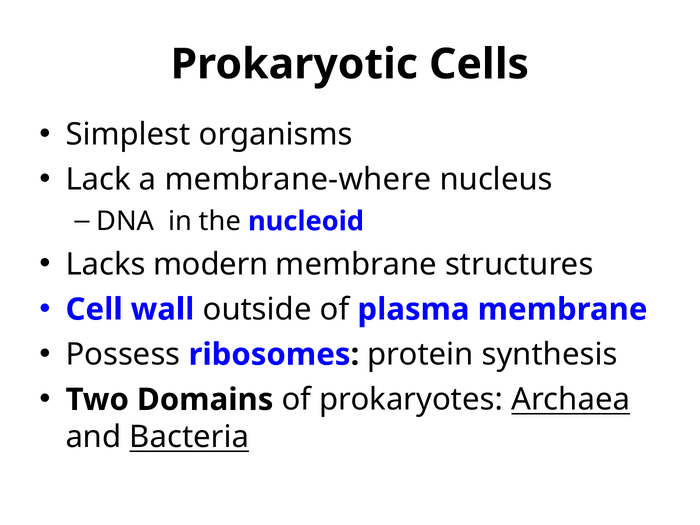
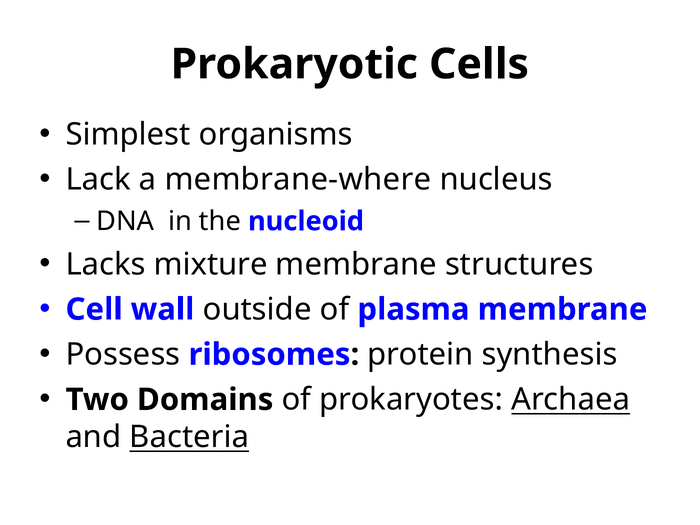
modern: modern -> mixture (211, 264)
